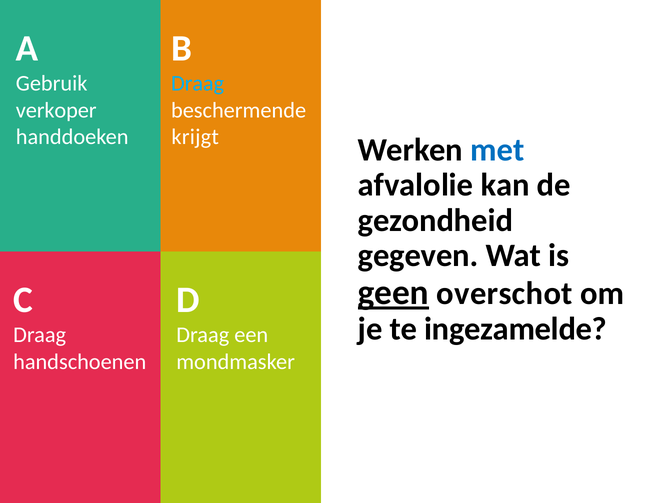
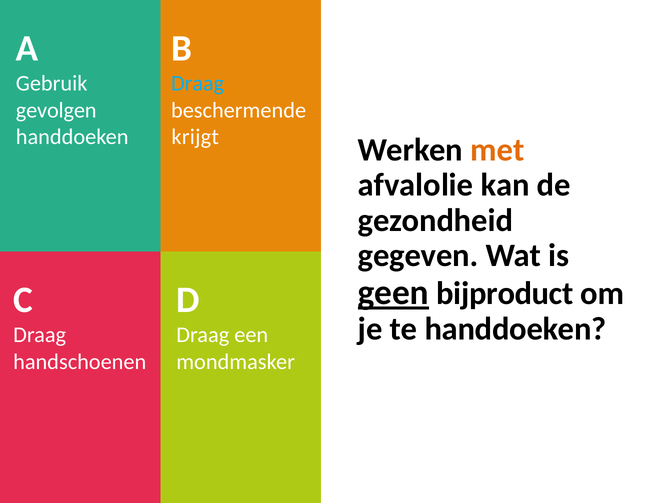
verkoper: verkoper -> gevolgen (56, 110)
met colour: blue -> orange (497, 150)
overschot: overschot -> bijproduct (505, 293)
te ingezamelde: ingezamelde -> handdoeken (516, 329)
